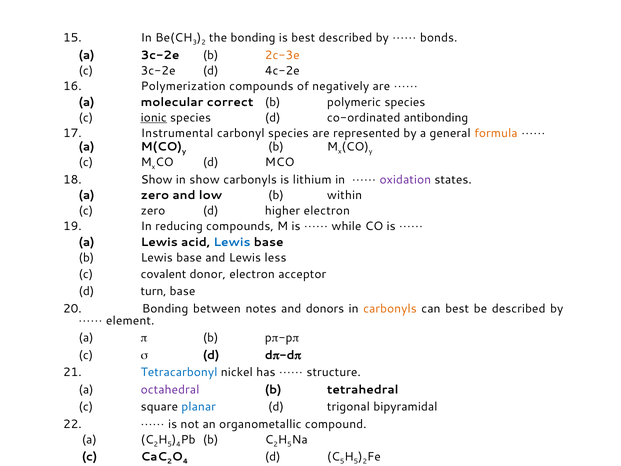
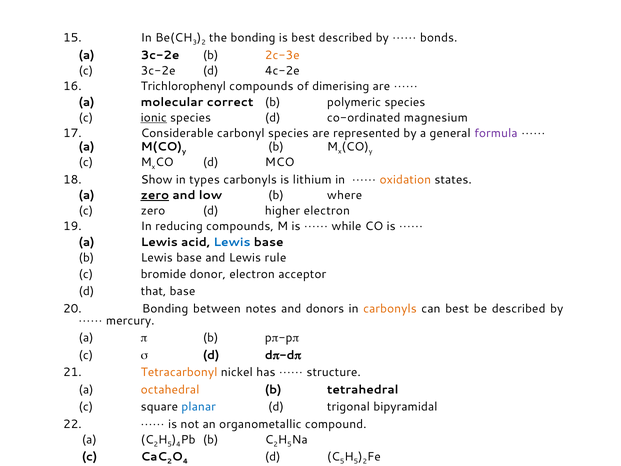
Polymerization: Polymerization -> Trichlorophenyl (183, 86)
negatively: negatively -> dimerising (341, 86)
antibonding: antibonding -> magnesium (436, 118)
Instrumental: Instrumental -> Considerable (177, 133)
formula colour: orange -> purple (496, 133)
in show: show -> types (205, 180)
oxidation colour: purple -> orange (405, 180)
zero underline: none -> present (155, 195)
within: within -> where (345, 195)
less: less -> rule (275, 257)
covalent: covalent -> bromide (163, 274)
turn: turn -> that (153, 291)
element: element -> mercury (130, 320)
Tetracarbonyl colour: blue -> orange (179, 372)
octahedral colour: purple -> orange (170, 390)
